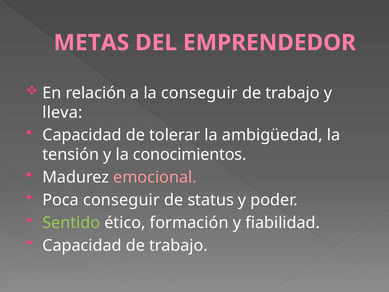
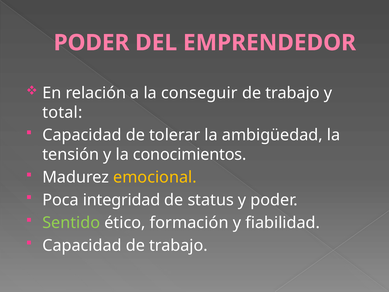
METAS: METAS -> PODER (91, 43)
lleva: lleva -> total (62, 112)
emocional colour: pink -> yellow (155, 177)
Poca conseguir: conseguir -> integridad (122, 200)
